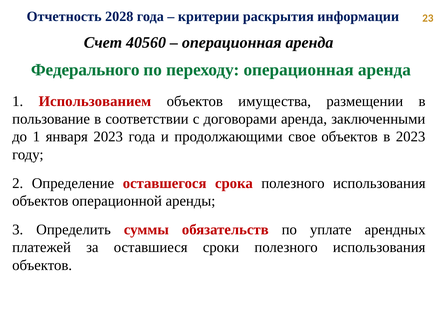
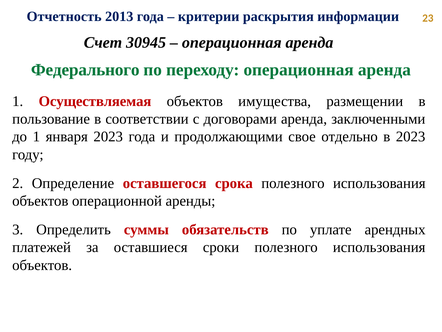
2028: 2028 -> 2013 (119, 16)
40560: 40560 -> 30945 (146, 43)
Использованием: Использованием -> Осуществляемая (95, 101)
свое объектов: объектов -> отдельно (350, 137)
